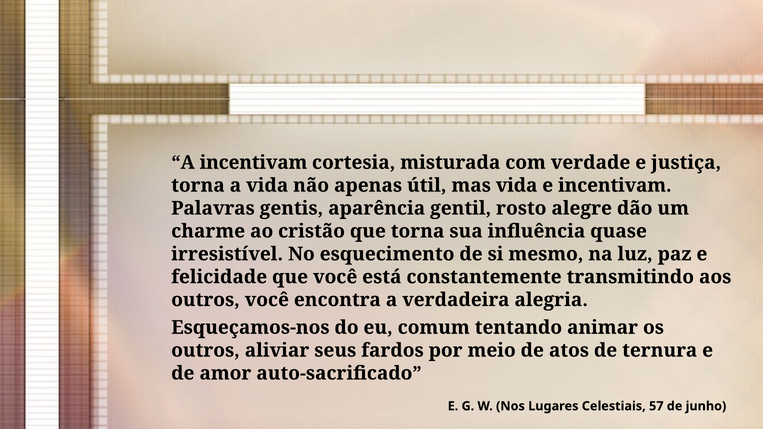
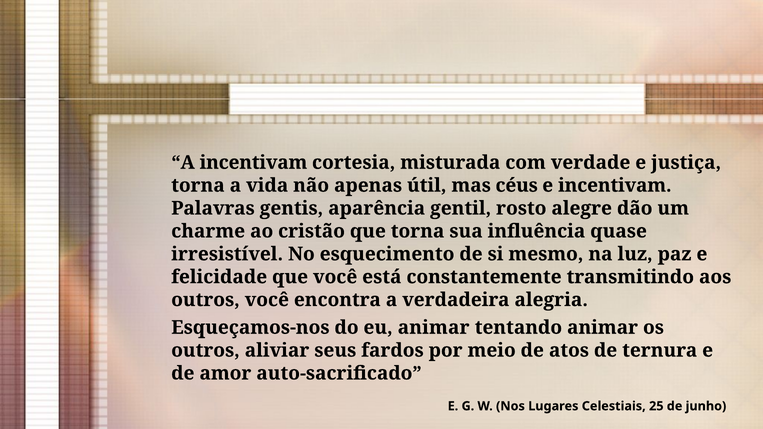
mas vida: vida -> céus (517, 185)
eu comum: comum -> animar (434, 328)
57: 57 -> 25 (656, 406)
